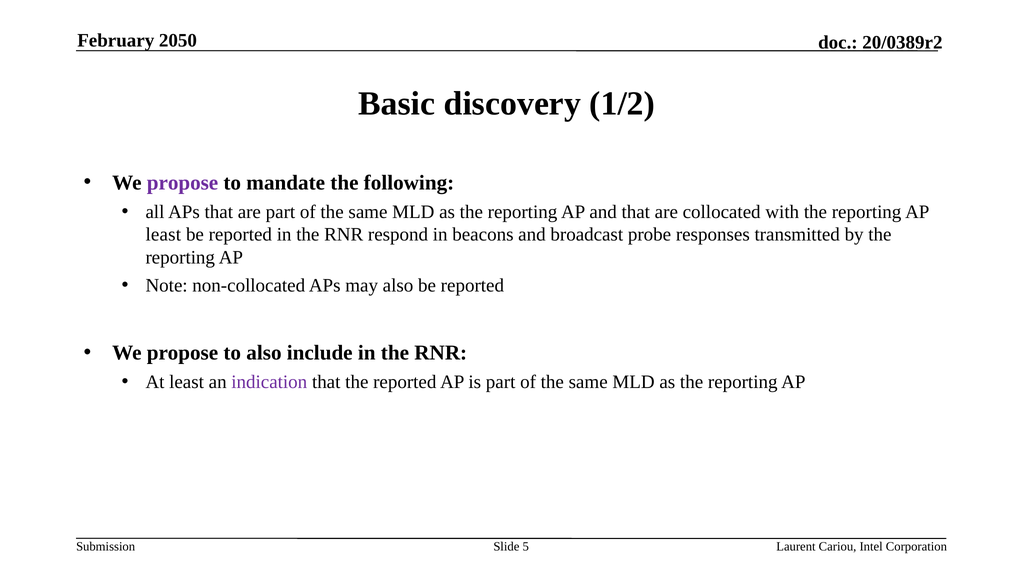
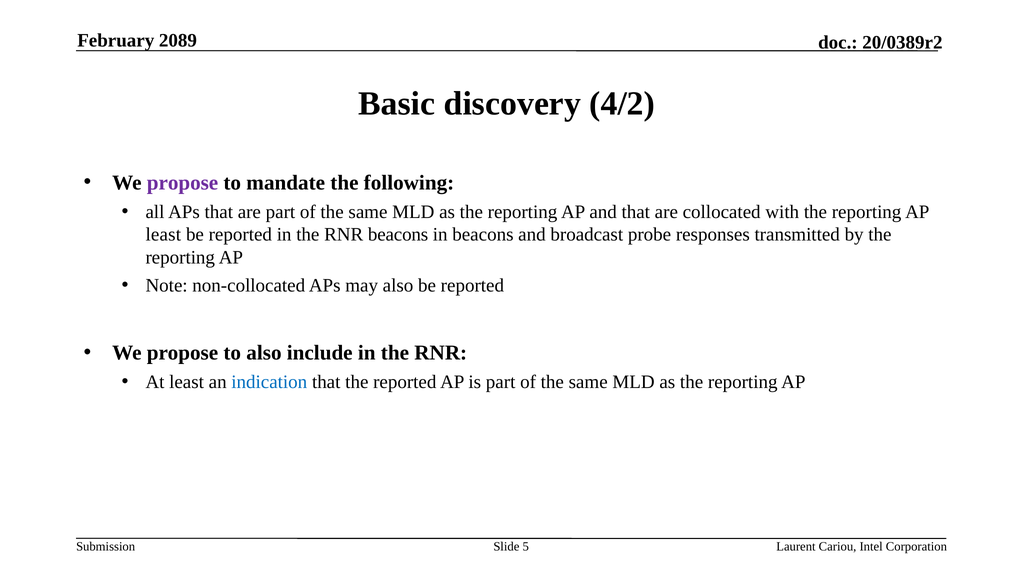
2050: 2050 -> 2089 (178, 40)
1/2: 1/2 -> 4/2 (622, 104)
RNR respond: respond -> beacons (398, 235)
indication colour: purple -> blue (269, 382)
